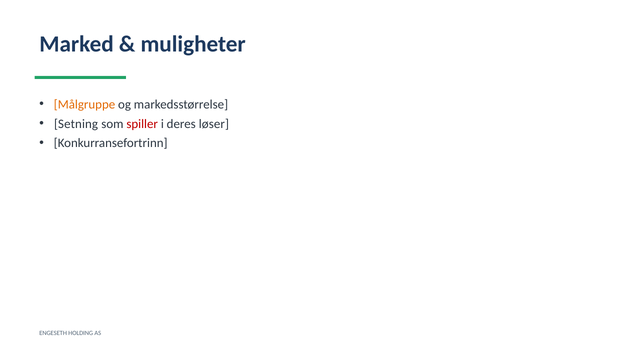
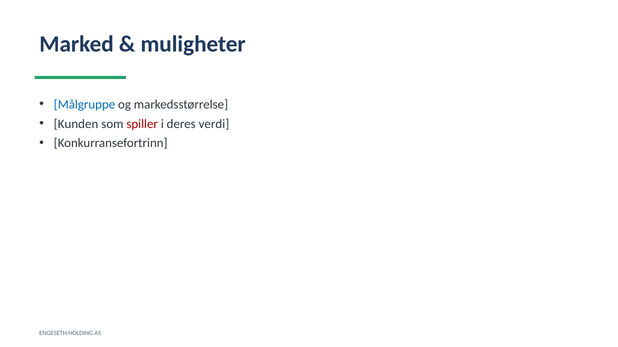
Målgruppe colour: orange -> blue (84, 105)
Setning: Setning -> Kunden (76, 124)
løser: løser -> verdi (214, 124)
